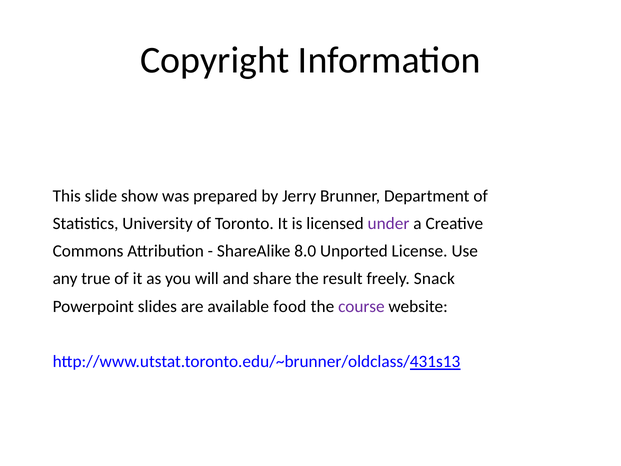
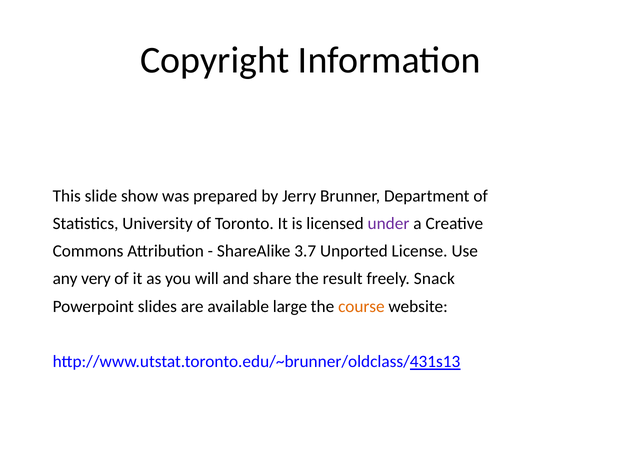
8.0: 8.0 -> 3.7 (305, 251)
true: true -> very (96, 279)
food: food -> large (290, 306)
course colour: purple -> orange (361, 306)
